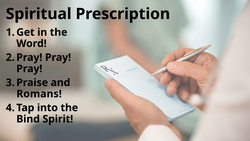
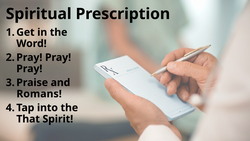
Bind: Bind -> That (28, 119)
